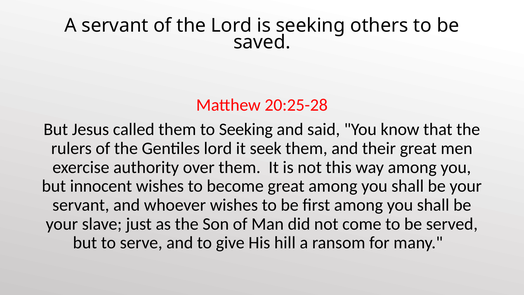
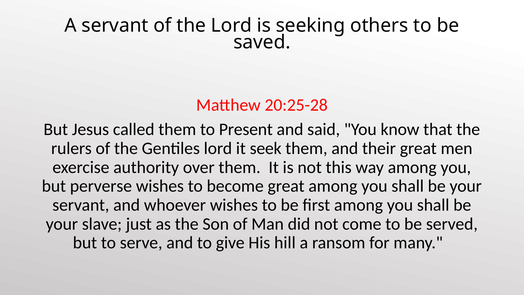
to Seeking: Seeking -> Present (246, 129)
innocent: innocent -> perverse (101, 186)
